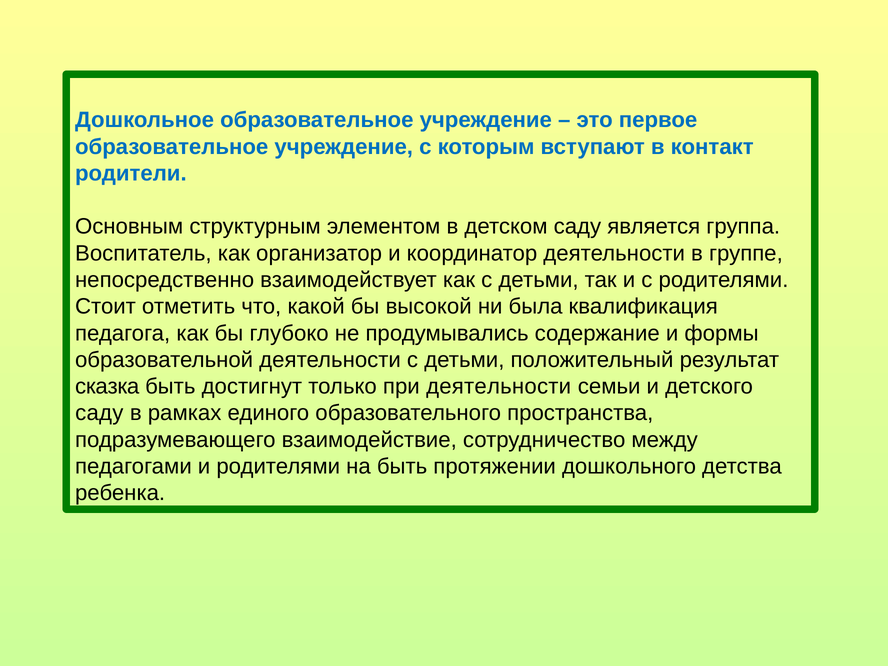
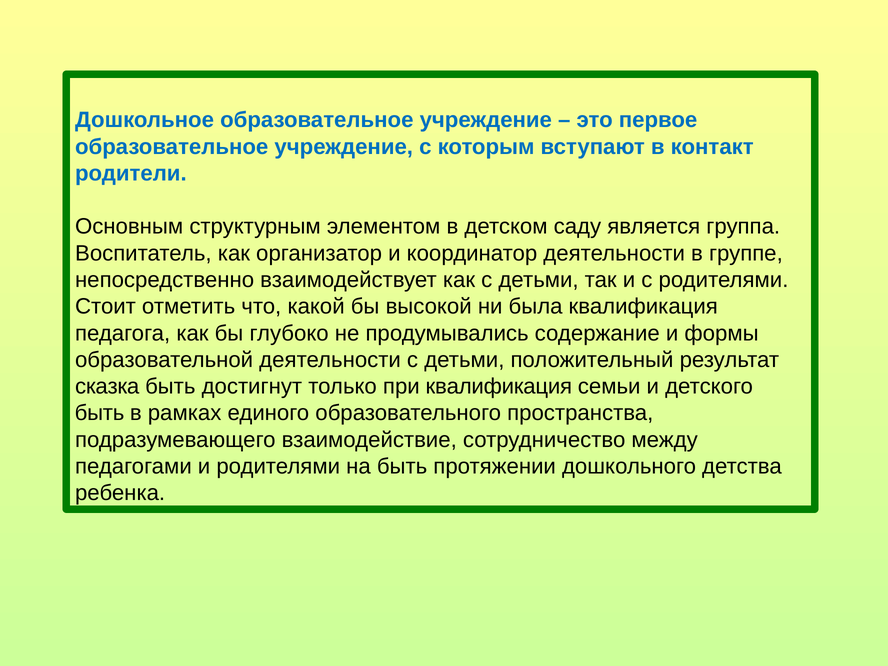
при деятельности: деятельности -> квалификация (499, 387)
саду: саду -> быть (100, 413)
